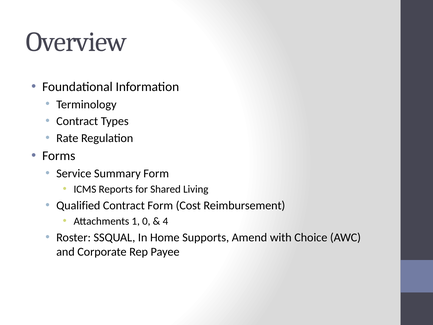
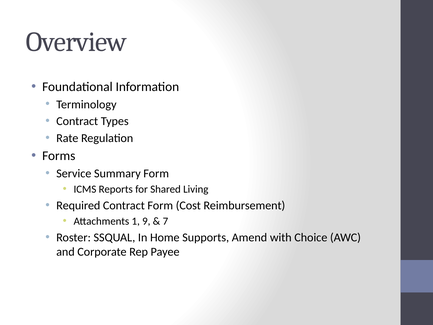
Qualified: Qualified -> Required (78, 205)
0: 0 -> 9 (146, 221)
4: 4 -> 7 (165, 221)
